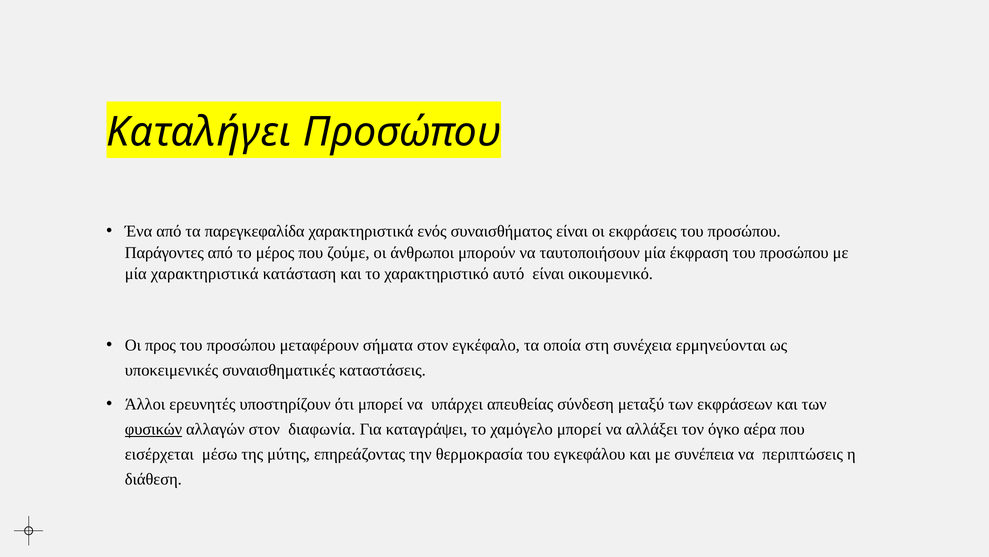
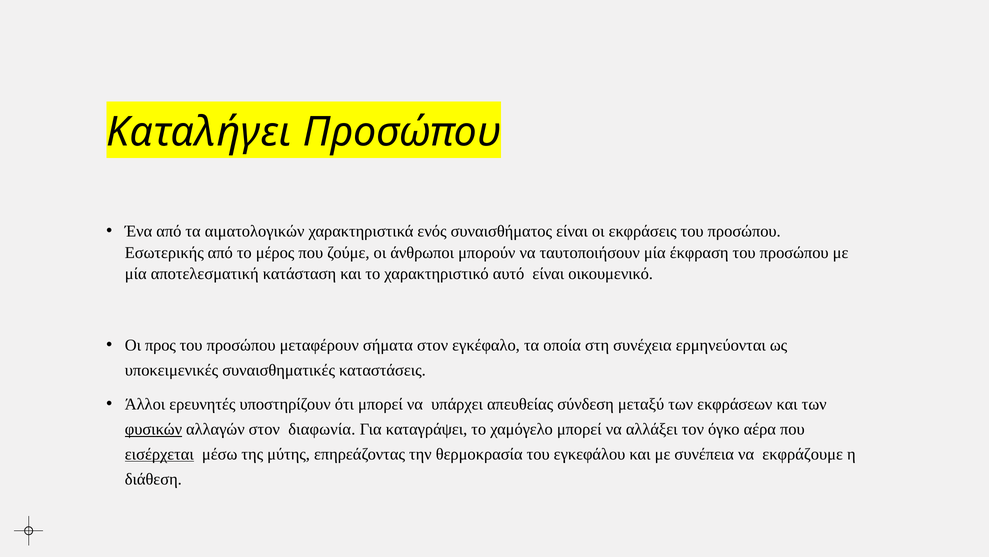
παρεγκεφαλίδα: παρεγκεφαλίδα -> αιματολογικών (255, 231)
Παράγοντες: Παράγοντες -> Εσωτερικής (164, 252)
μία χαρακτηριστικά: χαρακτηριστικά -> αποτελεσματική (205, 274)
εισέρχεται underline: none -> present (159, 454)
περιπτώσεις: περιπτώσεις -> εκφράζουμε (803, 454)
